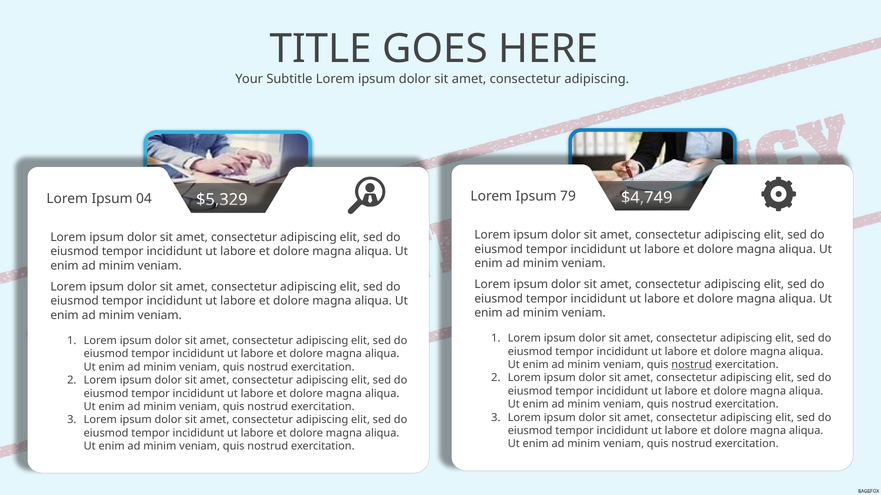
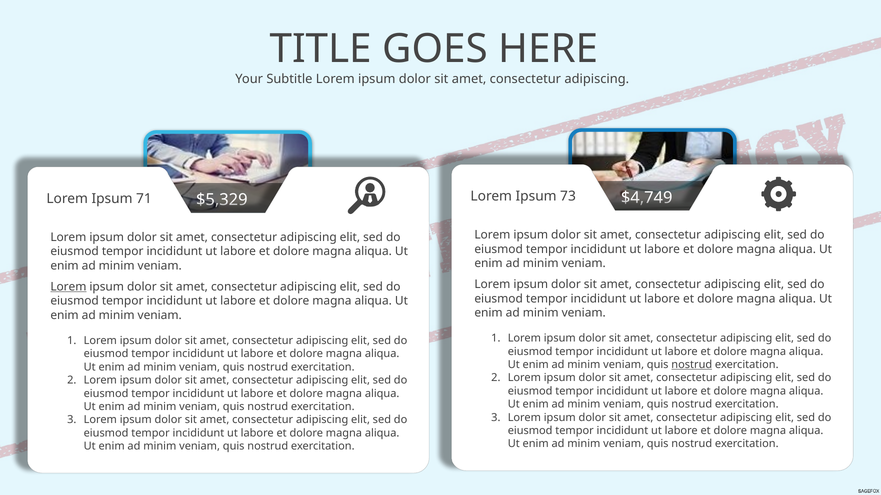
79: 79 -> 73 (568, 197)
04: 04 -> 71 (144, 199)
Lorem underline: none -> present (68, 287)
